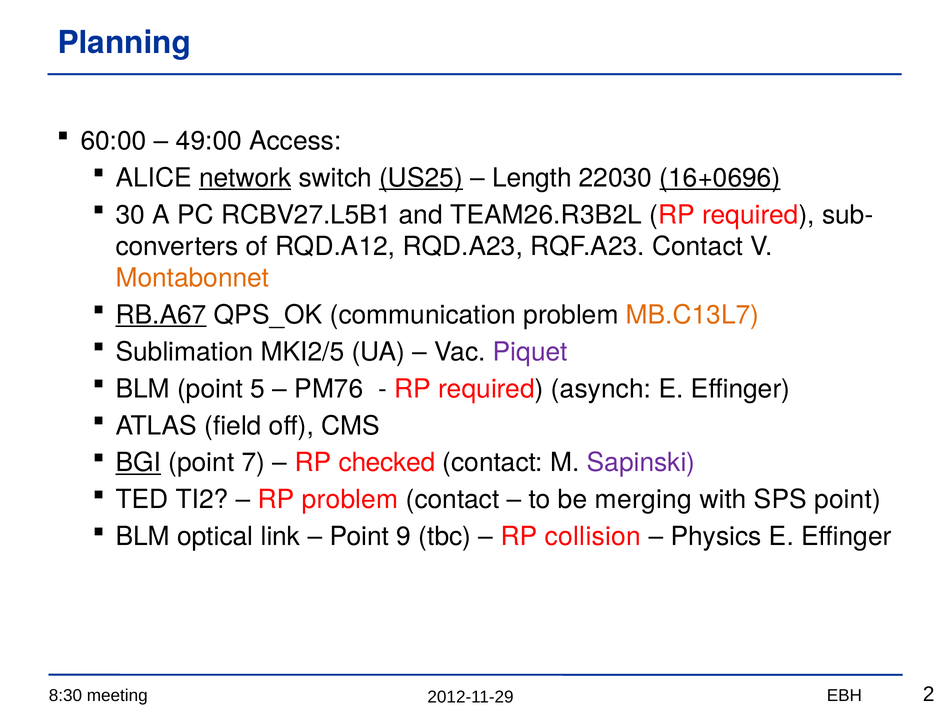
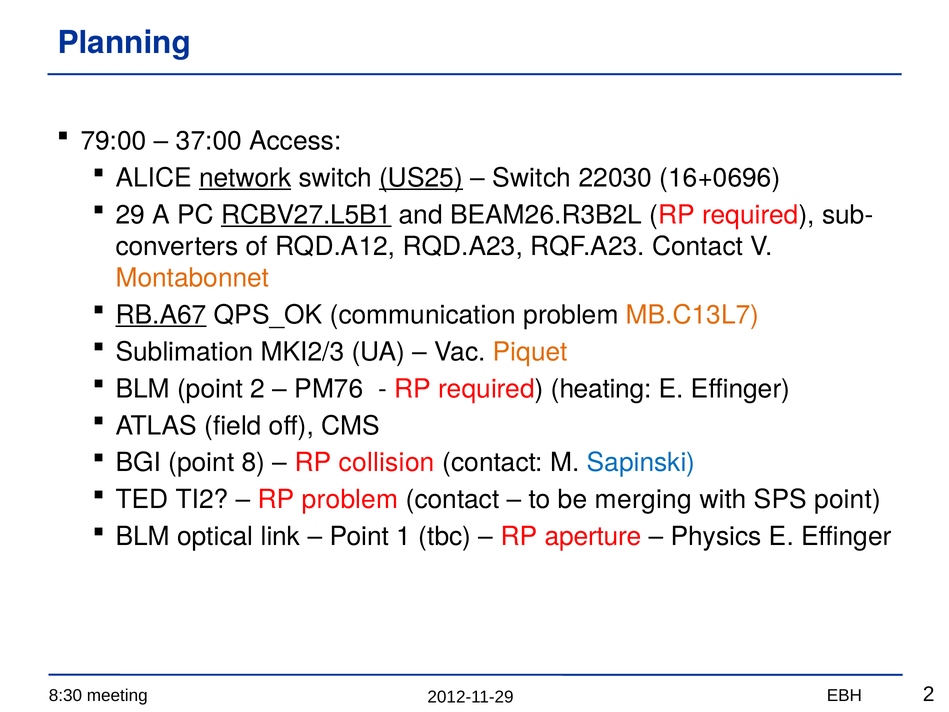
60:00: 60:00 -> 79:00 (114, 141)
49:00: 49:00 -> 37:00 (209, 141)
Length: Length -> Switch (532, 178)
16+0696 underline: present -> none (720, 178)
30: 30 -> 29 (130, 215)
RCBV27.L5B1 underline: none -> present (306, 215)
TEAM26.R3B2L: TEAM26.R3B2L -> BEAM26.R3B2L (546, 215)
MKI2/5: MKI2/5 -> MKI2/3 (303, 352)
Piquet colour: purple -> orange (530, 352)
point 5: 5 -> 2 (258, 389)
asynch: asynch -> heating (601, 389)
BGI underline: present -> none (138, 463)
7: 7 -> 8 (253, 463)
checked: checked -> collision (387, 463)
Sapinski colour: purple -> blue (641, 463)
9: 9 -> 1 (404, 536)
collision: collision -> aperture (593, 536)
